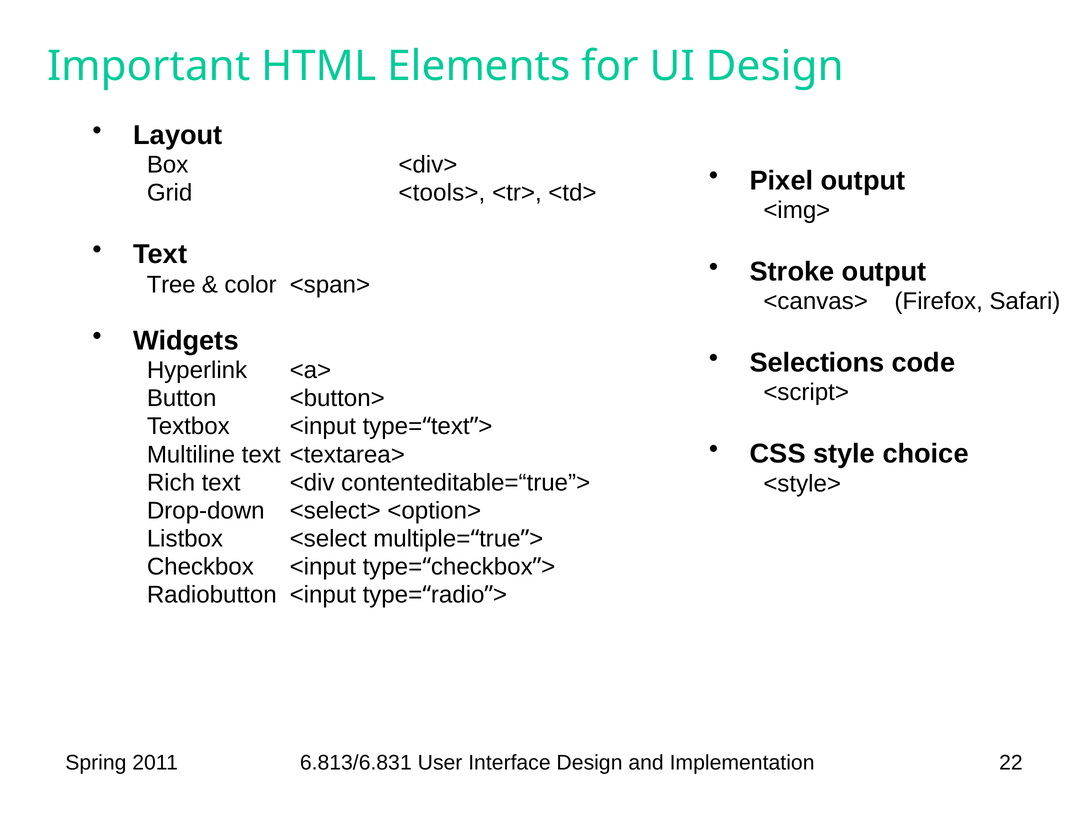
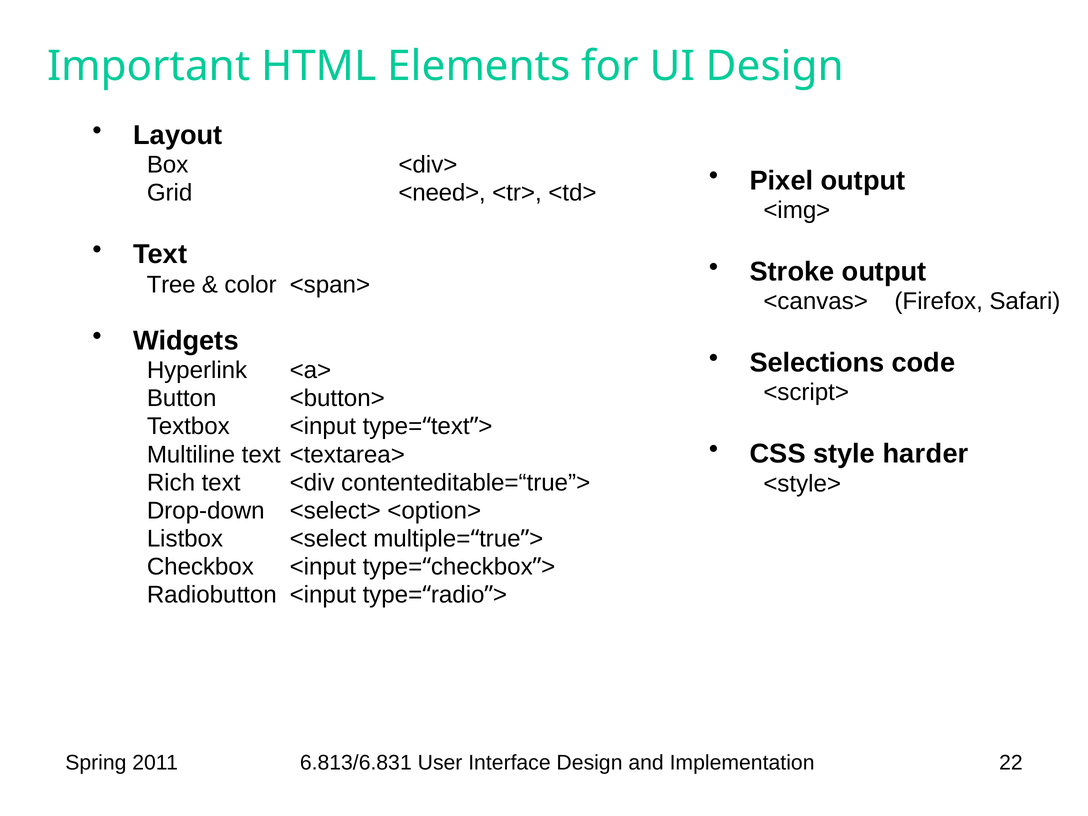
<tools>: <tools> -> <need> (442, 193)
choice: choice -> harder (926, 454)
